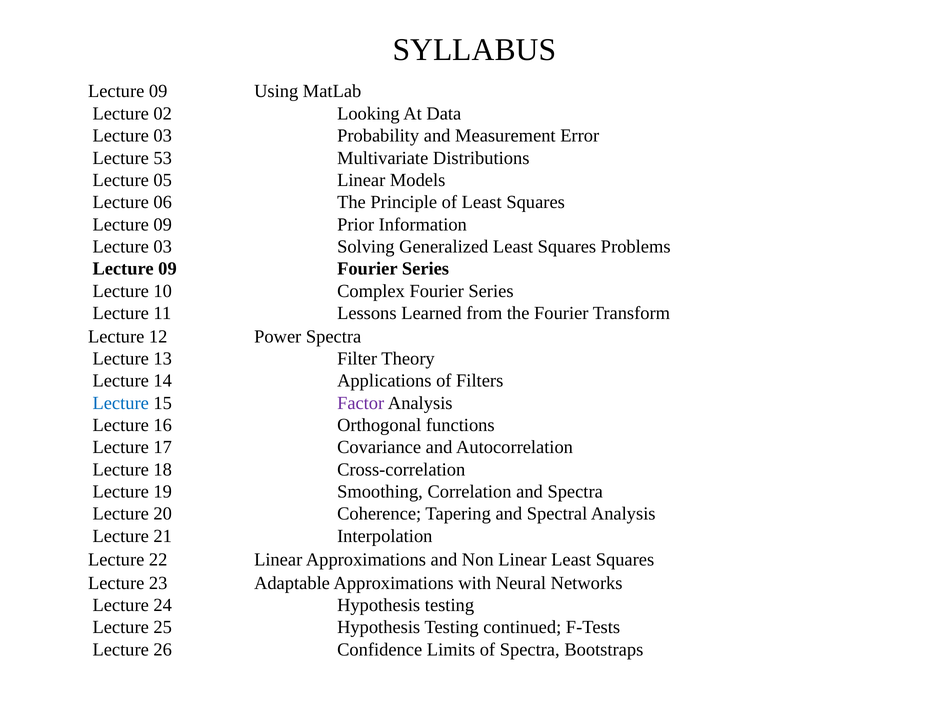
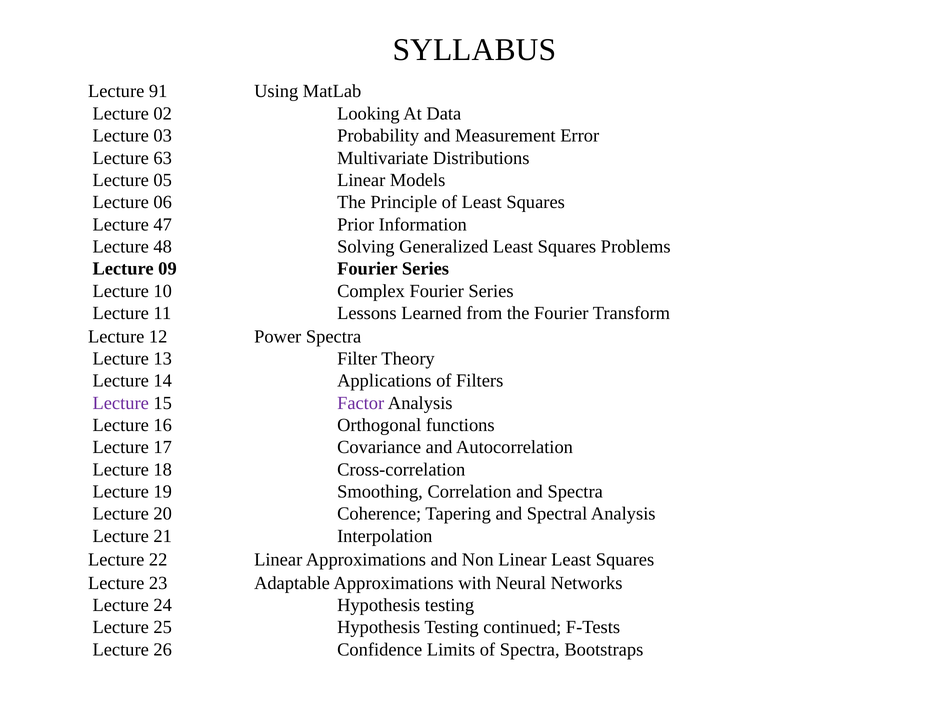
09: 09 -> 91 (158, 91)
53: 53 -> 63 (163, 158)
09: 09 -> 47 (163, 224)
03: 03 -> 48 (163, 247)
Lecture colour: blue -> purple (121, 403)
